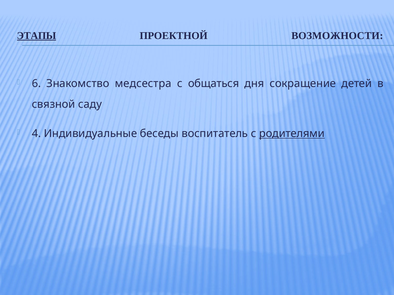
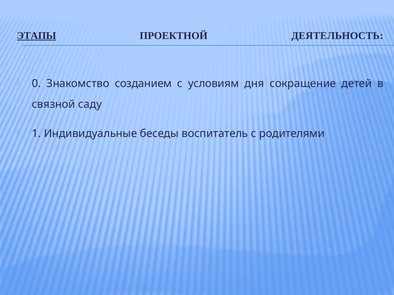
ВОЗМОЖНОСТИ: ВОЗМОЖНОСТИ -> ДЕЯТЕЛЬНОСТЬ (337, 36)
6: 6 -> 0 (36, 84)
медсестра: медсестра -> созданием (143, 84)
общаться: общаться -> условиям (214, 84)
4: 4 -> 1 (36, 134)
родителями underline: present -> none (292, 134)
